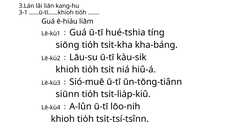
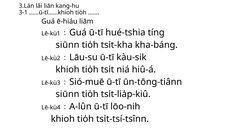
siōng: siōng -> siūnn (67, 45)
